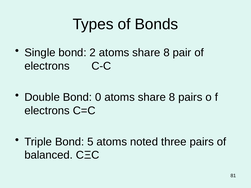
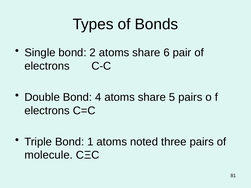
2 atoms share 8: 8 -> 6 (167, 53)
0: 0 -> 4 (98, 97)
8: 8 -> 5 (172, 97)
5: 5 -> 1 (90, 142)
balanced: balanced -> molecule (49, 155)
